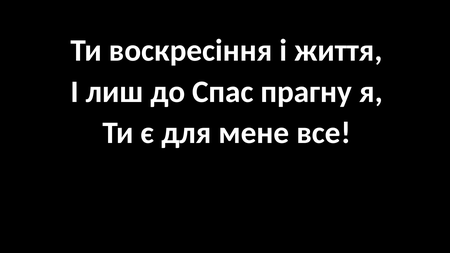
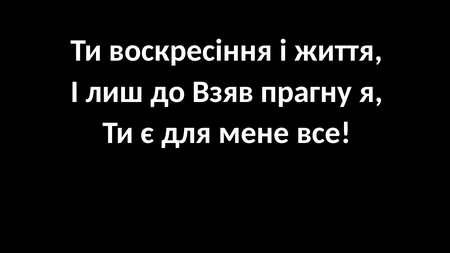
Спас: Спас -> Взяв (223, 92)
